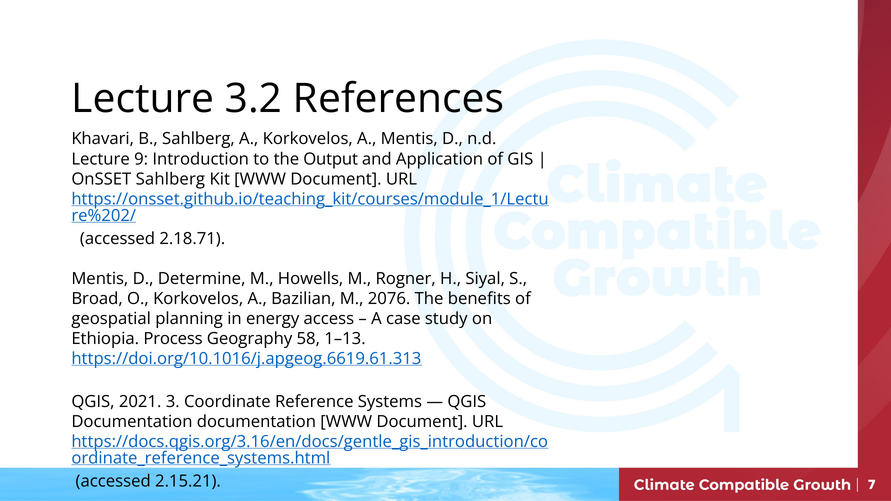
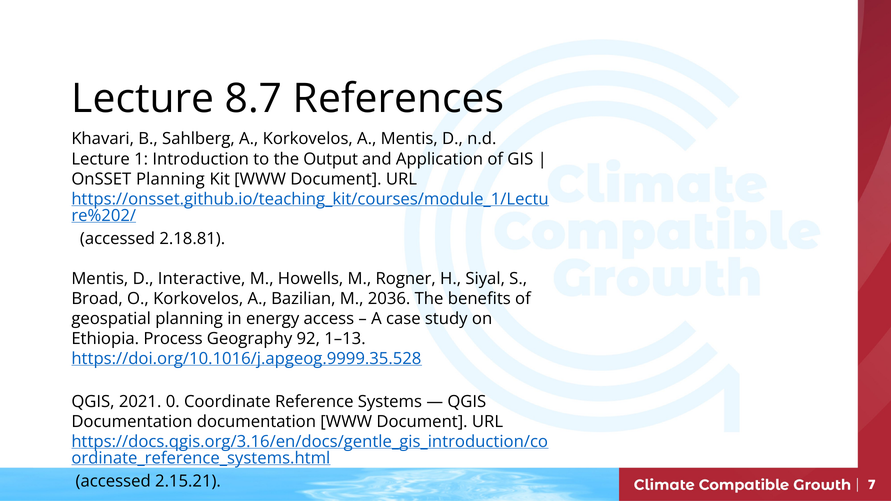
3.2: 3.2 -> 8.7 (254, 99)
9: 9 -> 1 (141, 159)
OnSSET Sahlberg: Sahlberg -> Planning (170, 179)
2.18.71: 2.18.71 -> 2.18.81 (192, 239)
Determine: Determine -> Interactive (202, 279)
2076: 2076 -> 2036 (389, 299)
58: 58 -> 92 (308, 339)
https://doi.org/10.1016/j.apgeog.6619.61.313: https://doi.org/10.1016/j.apgeog.6619.61.313 -> https://doi.org/10.1016/j.apgeog.9999.35.528 (246, 359)
3: 3 -> 0 (173, 402)
